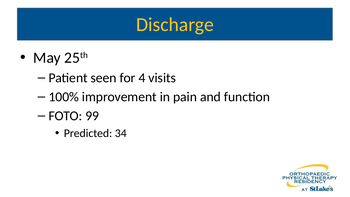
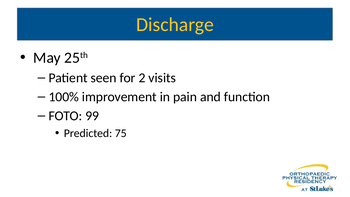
4: 4 -> 2 (142, 78)
34: 34 -> 75 (121, 133)
